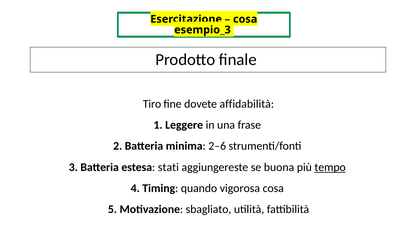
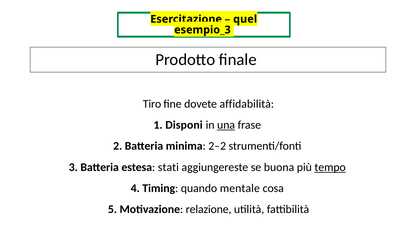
cosa: cosa -> quel (245, 19)
Leggere: Leggere -> Disponi (184, 125)
una underline: none -> present (226, 125)
2–6: 2–6 -> 2–2 (217, 146)
vigorosa: vigorosa -> mentale (240, 188)
sbagliato: sbagliato -> relazione (209, 209)
